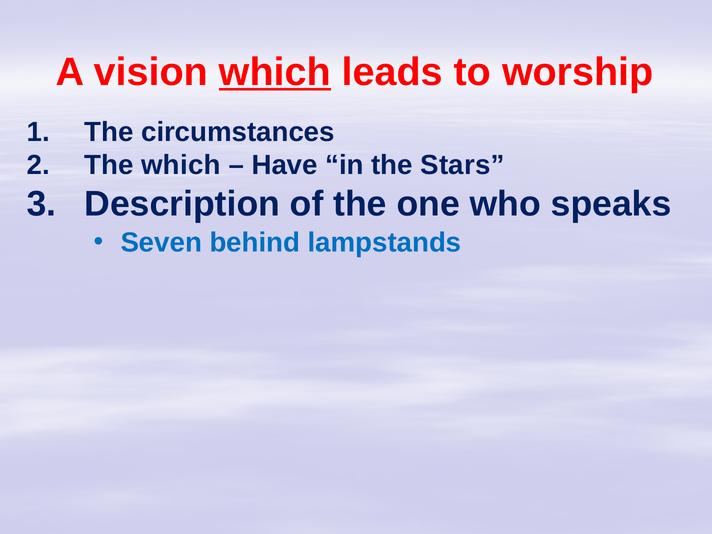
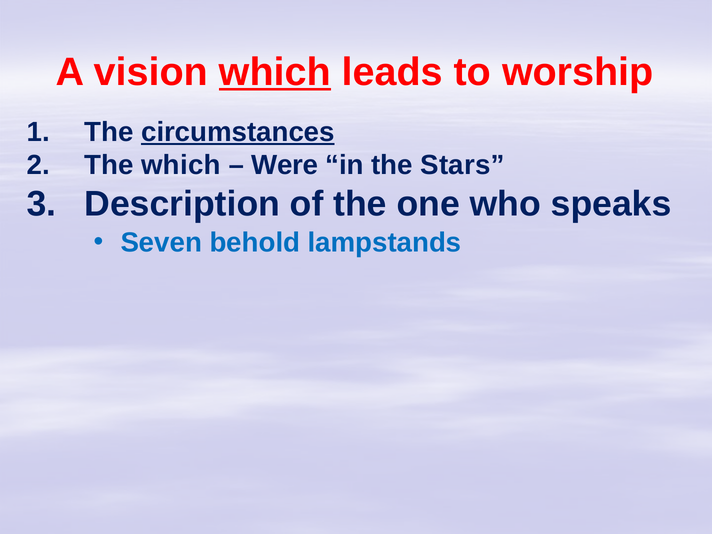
circumstances underline: none -> present (238, 132)
Have: Have -> Were (285, 165)
behind: behind -> behold (255, 243)
